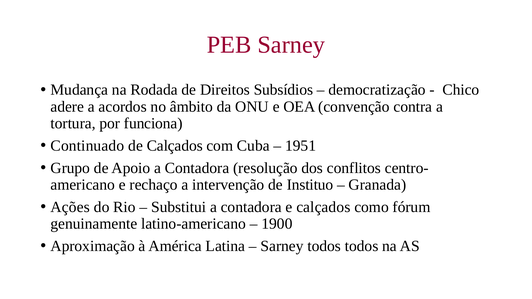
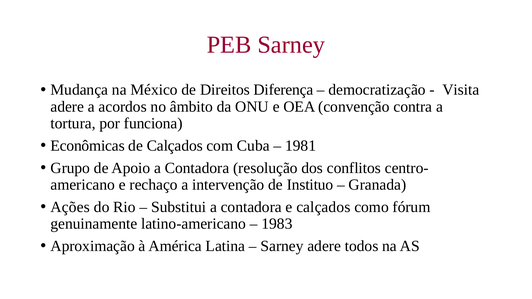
Rodada: Rodada -> México (154, 90)
Subsídios: Subsídios -> Diferença (283, 90)
Chico: Chico -> Visita (461, 90)
Continuado: Continuado -> Econômicas (88, 146)
1951: 1951 -> 1981 (301, 146)
1900: 1900 -> 1983 (277, 224)
Sarney todos: todos -> adere (324, 246)
